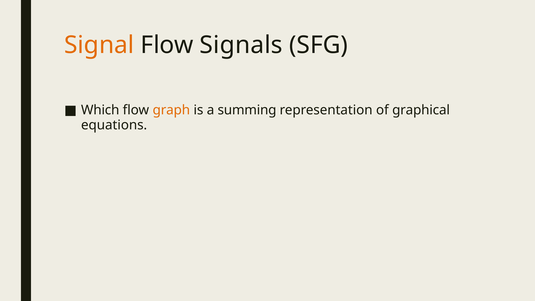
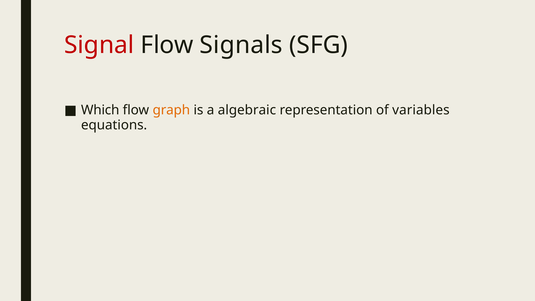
Signal colour: orange -> red (99, 45)
summing: summing -> algebraic (247, 110)
graphical: graphical -> variables (421, 110)
